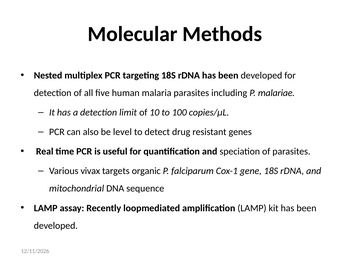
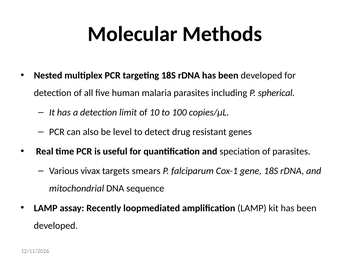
malariae: malariae -> spherical (276, 93)
organic: organic -> smears (146, 171)
